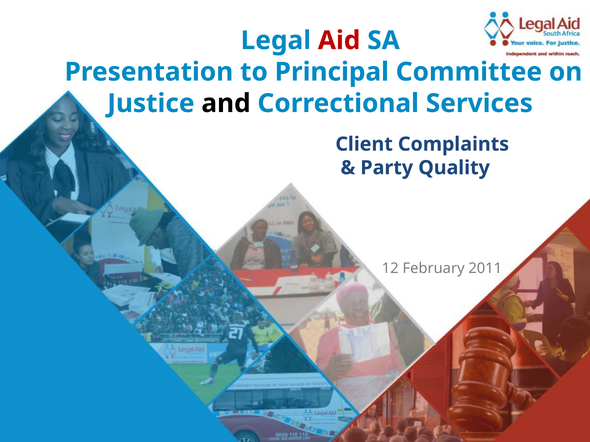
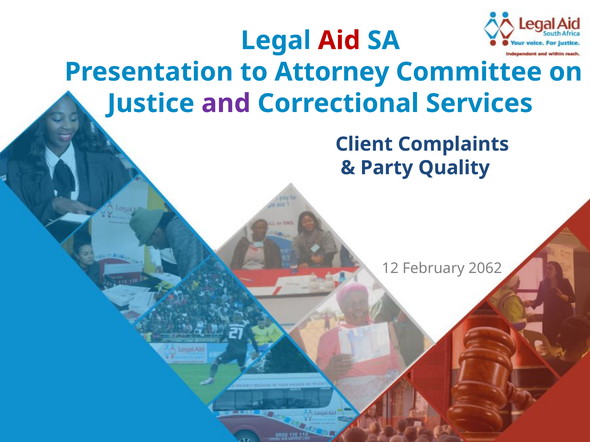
Principal: Principal -> Attorney (332, 72)
and colour: black -> purple (226, 103)
2011: 2011 -> 2062 (485, 269)
